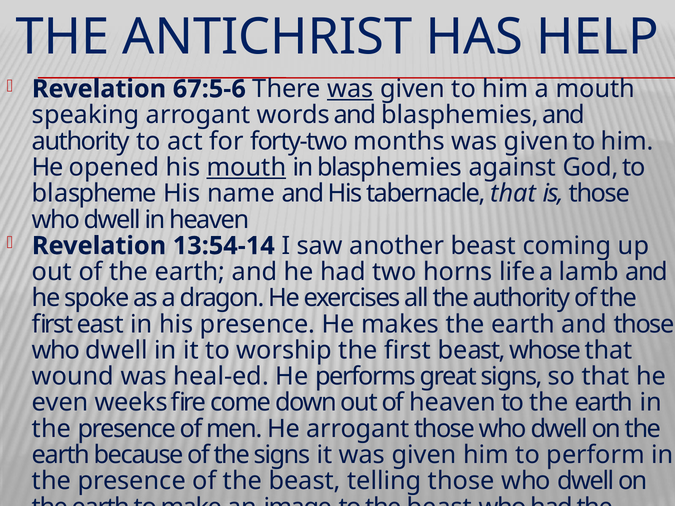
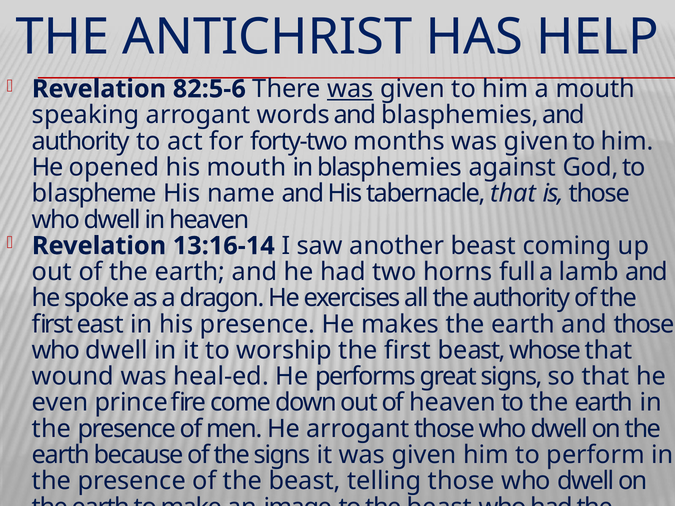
67:5-6: 67:5-6 -> 82:5-6 (209, 89)
mouth underline: present -> none (246, 167)
13:54-14: 13:54-14 -> 13:16-14 (224, 246)
horns life: life -> full (517, 272)
weeks: weeks -> prince (131, 403)
